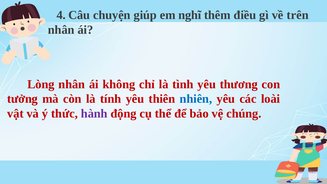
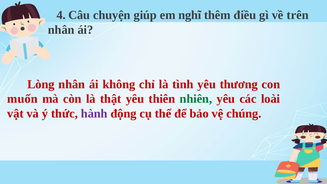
tưởng: tưởng -> muốn (22, 99)
tính: tính -> thật (111, 99)
nhiên colour: blue -> green (196, 99)
